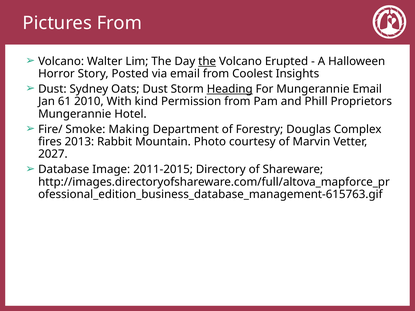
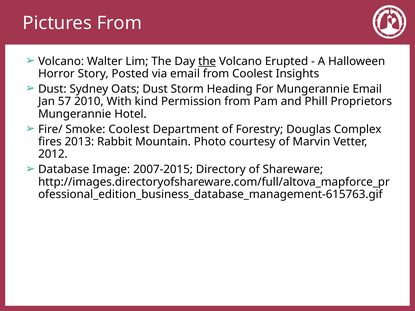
Heading underline: present -> none (230, 89)
61: 61 -> 57 (64, 102)
Smoke Making: Making -> Coolest (129, 129)
2027: 2027 -> 2012 (53, 154)
2011-2015: 2011-2015 -> 2007-2015 (163, 170)
